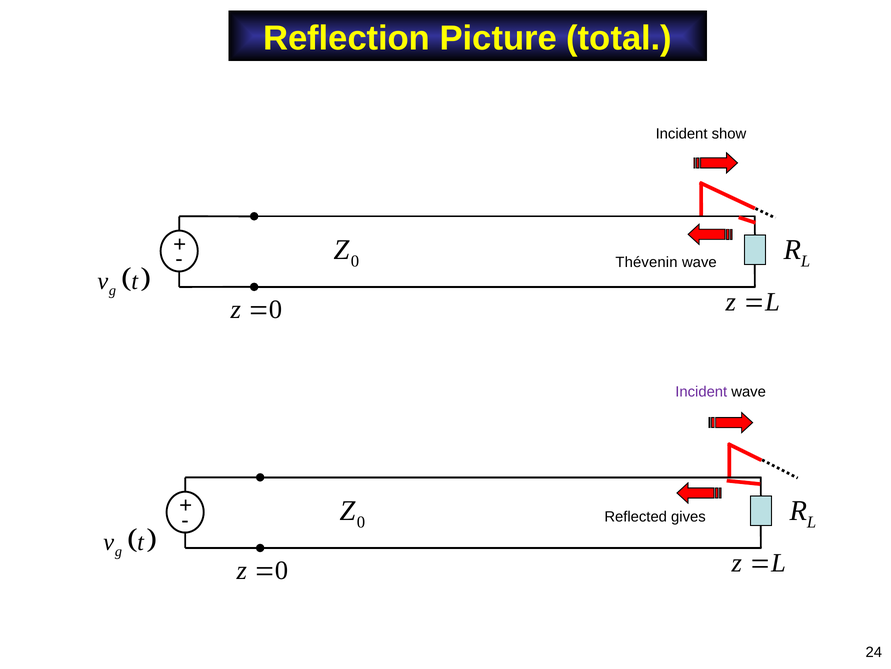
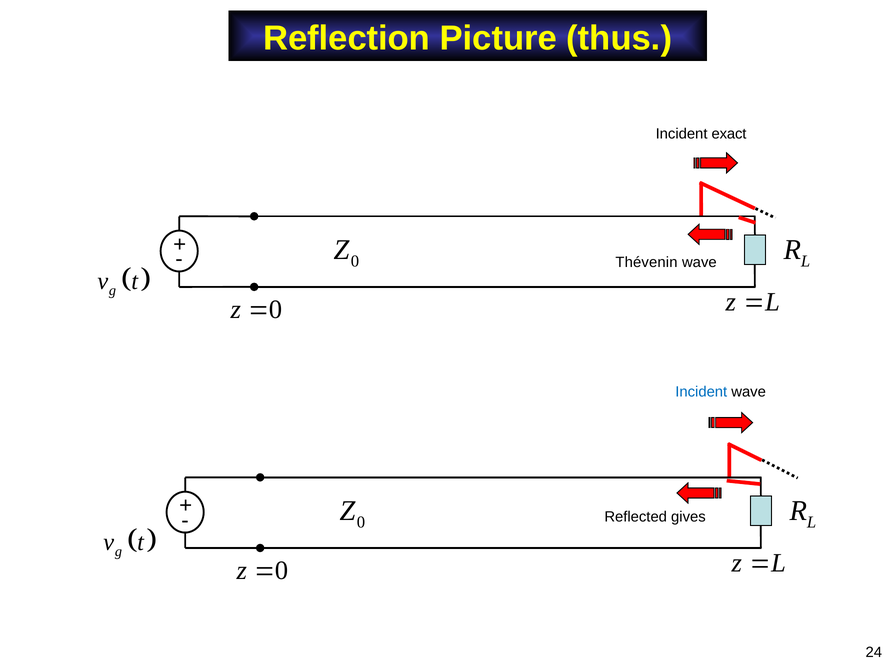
total: total -> thus (619, 38)
show: show -> exact (729, 134)
Incident colour: purple -> blue (701, 391)
